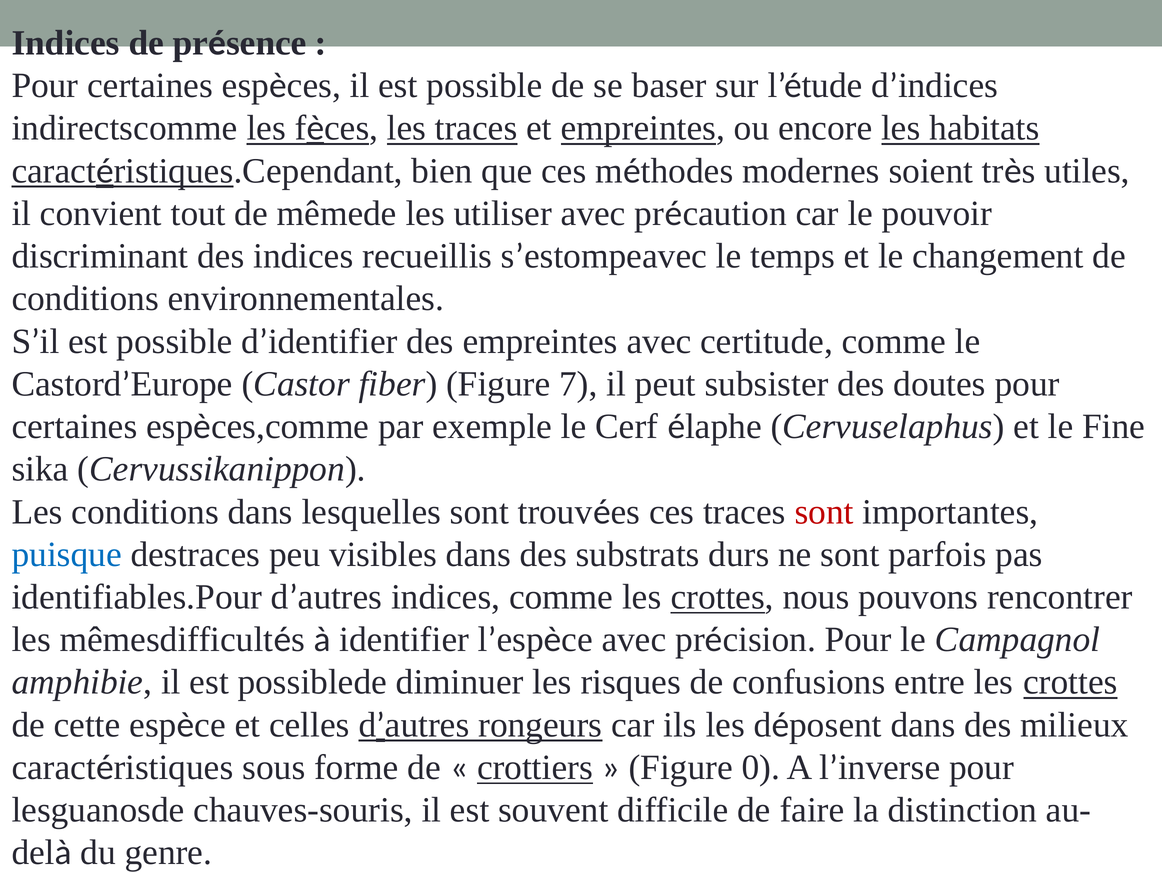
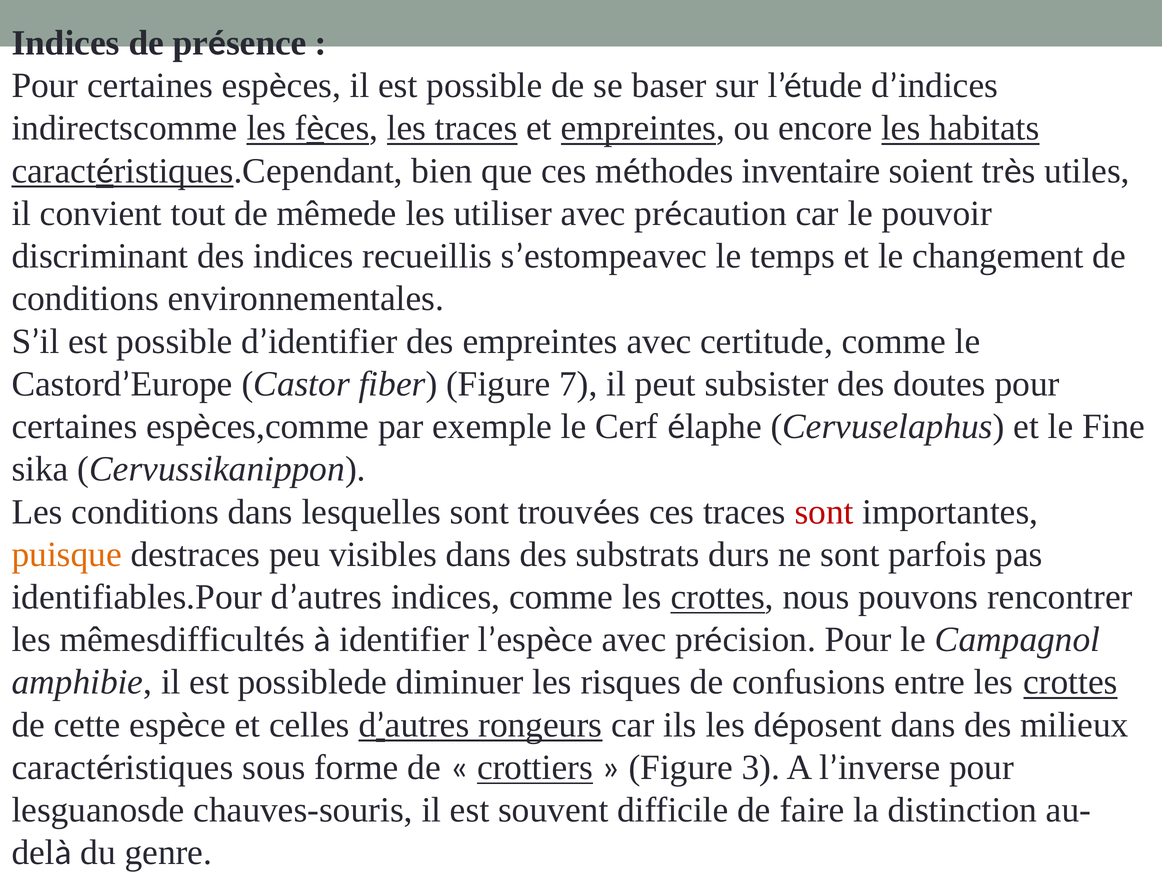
modernes: modernes -> inventaire (811, 171)
puisque colour: blue -> orange (67, 554)
0: 0 -> 3 (761, 767)
